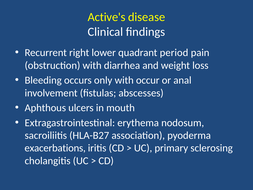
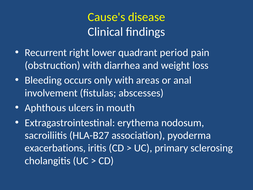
Active's: Active's -> Cause's (107, 17)
occur: occur -> areas (148, 80)
